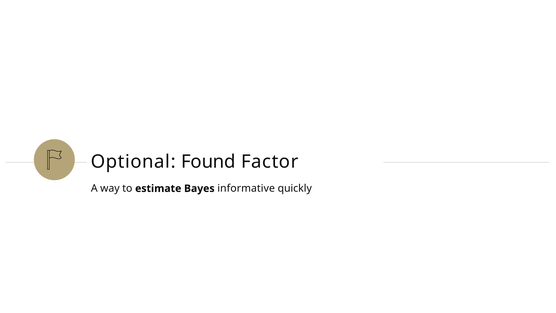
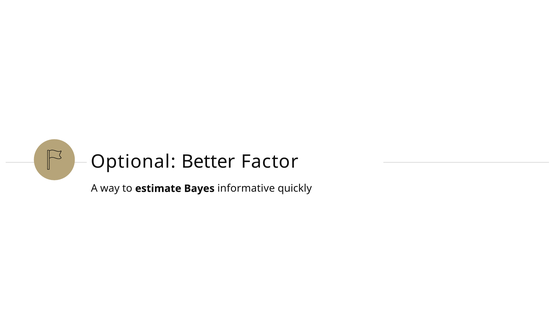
Found: Found -> Better (208, 161)
